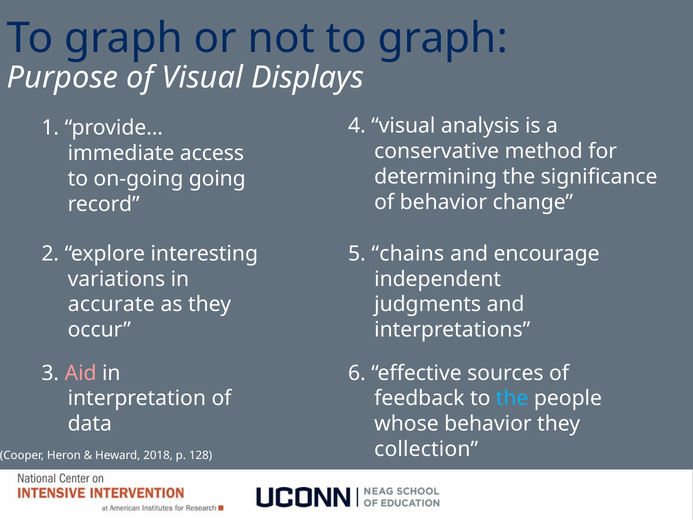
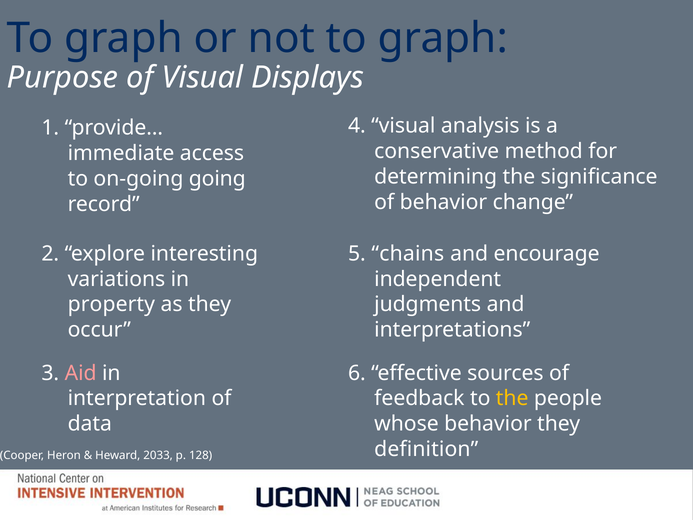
accurate: accurate -> property (111, 304)
the colour: light blue -> yellow (512, 398)
collection: collection -> definition (426, 449)
2018: 2018 -> 2033 (158, 455)
